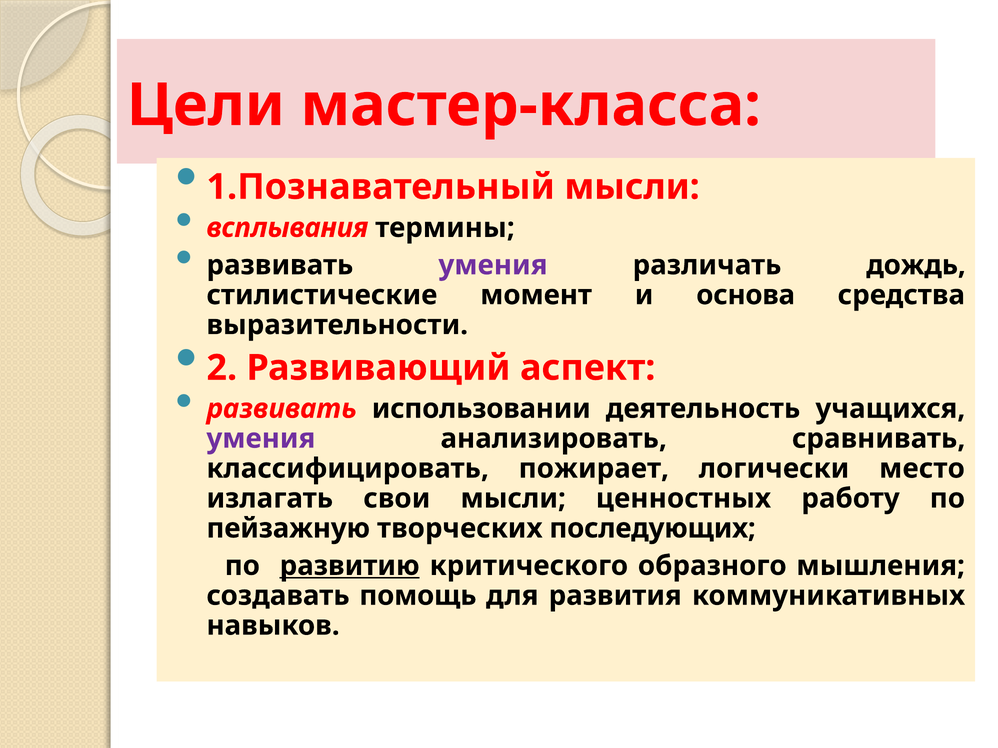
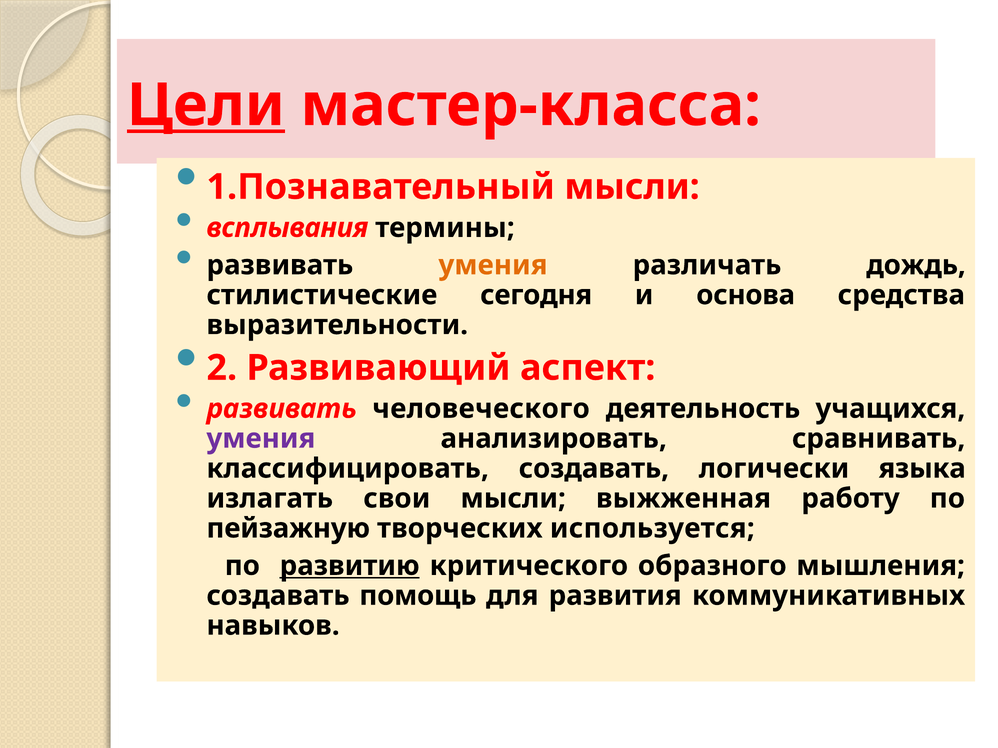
Цели underline: none -> present (206, 106)
умения colour: purple -> orange (493, 265)
момент: момент -> сегодня (536, 295)
использовании: использовании -> человеческого (481, 409)
классифицировать пожирает: пожирает -> создавать (594, 469)
место: место -> языка (922, 469)
ценностных: ценностных -> выжженная (683, 499)
последующих: последующих -> используется (652, 529)
